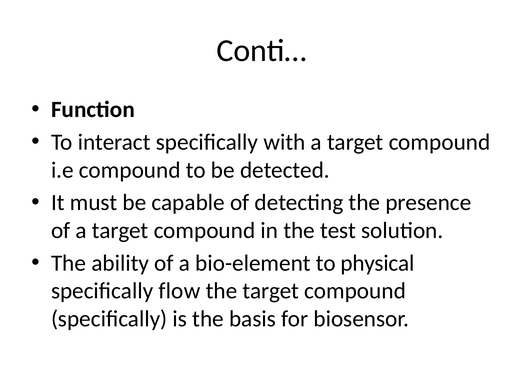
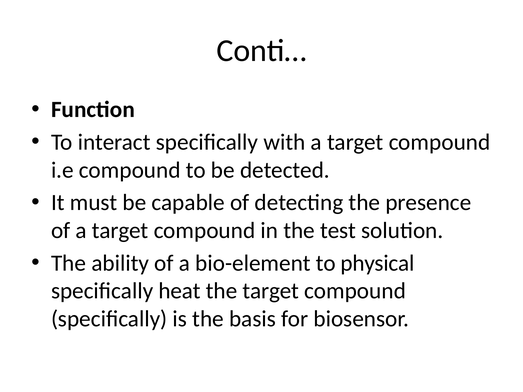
flow: flow -> heat (180, 291)
